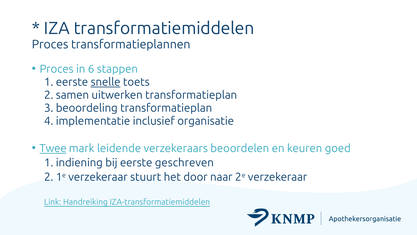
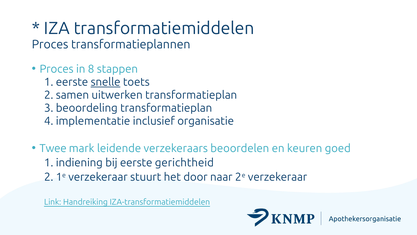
6: 6 -> 8 (91, 69)
Twee underline: present -> none (53, 148)
geschreven: geschreven -> gerichtheid (184, 162)
